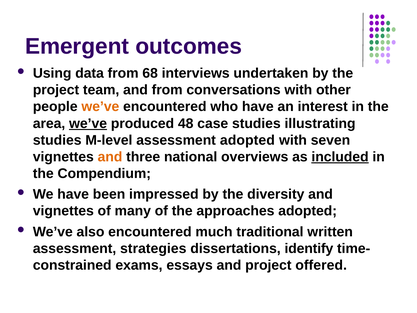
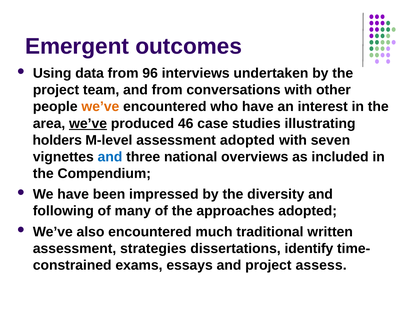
68: 68 -> 96 (150, 73)
48: 48 -> 46 (186, 123)
studies: studies -> holders (57, 140)
and colour: orange -> blue (110, 157)
included underline: present -> none (340, 157)
vignettes: vignettes -> following (63, 211)
offered: offered -> assess (321, 265)
